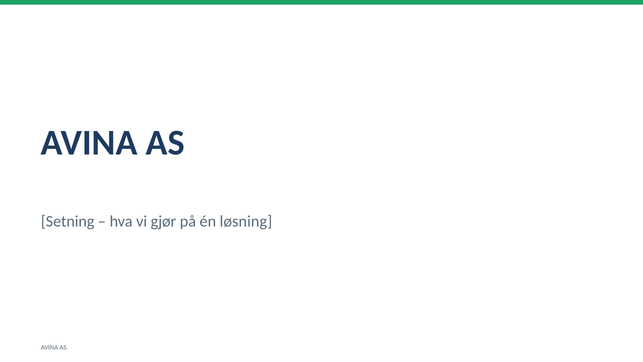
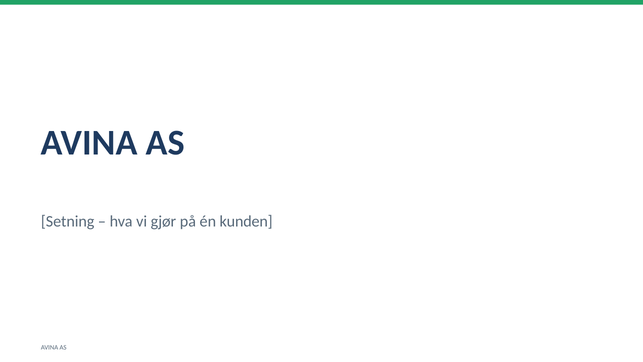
løsning: løsning -> kunden (246, 221)
